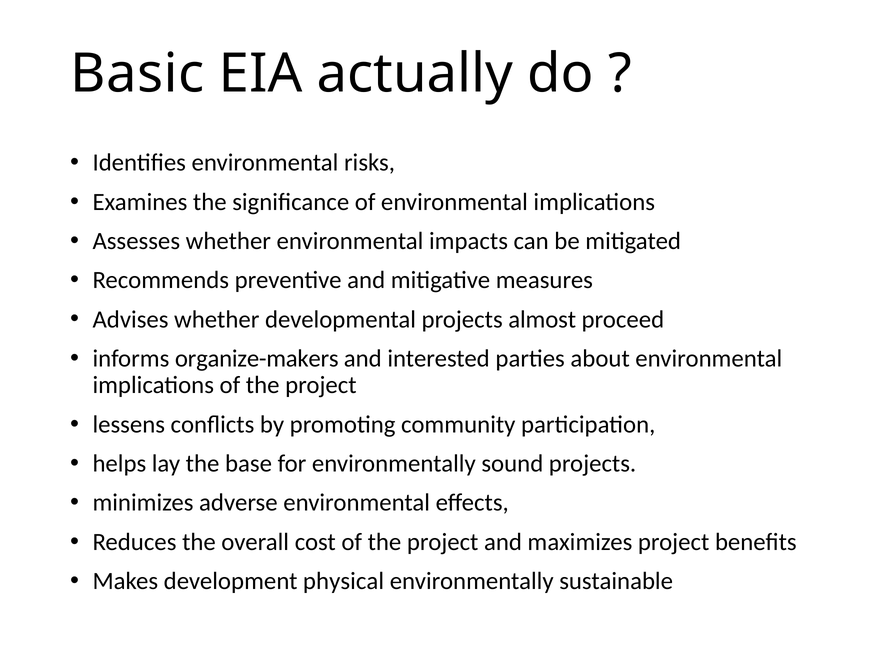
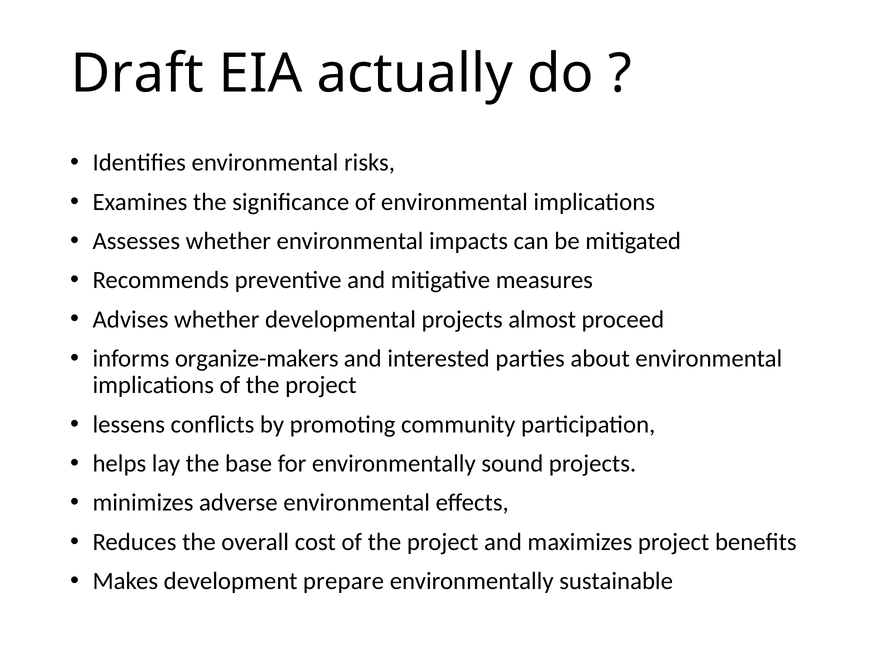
Basic: Basic -> Draft (137, 74)
physical: physical -> prepare (343, 581)
